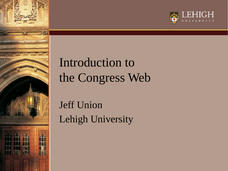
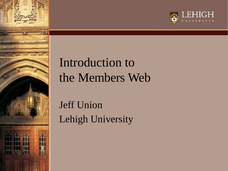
Congress: Congress -> Members (101, 78)
